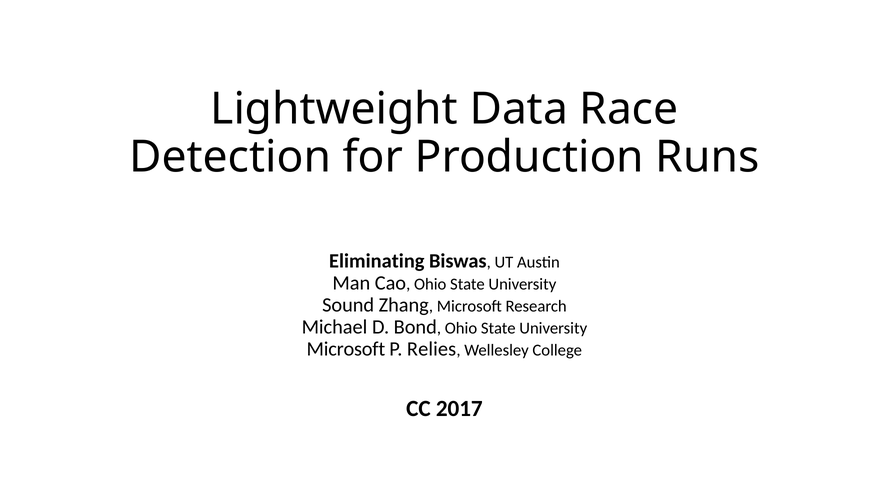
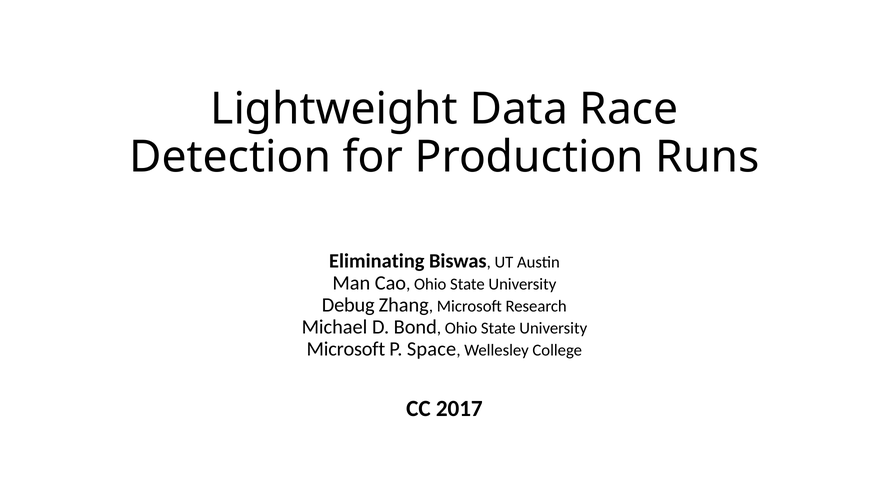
Sound: Sound -> Debug (348, 305)
Relies: Relies -> Space (432, 349)
